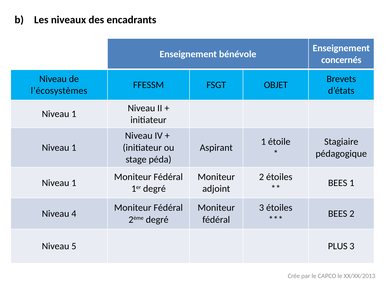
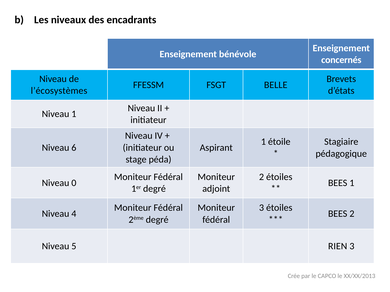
OBJET: OBJET -> BELLE (276, 85)
1: 1 -> 6 (74, 148)
1: 1 -> 0 (74, 183)
PLUS: PLUS -> RIEN (338, 247)
